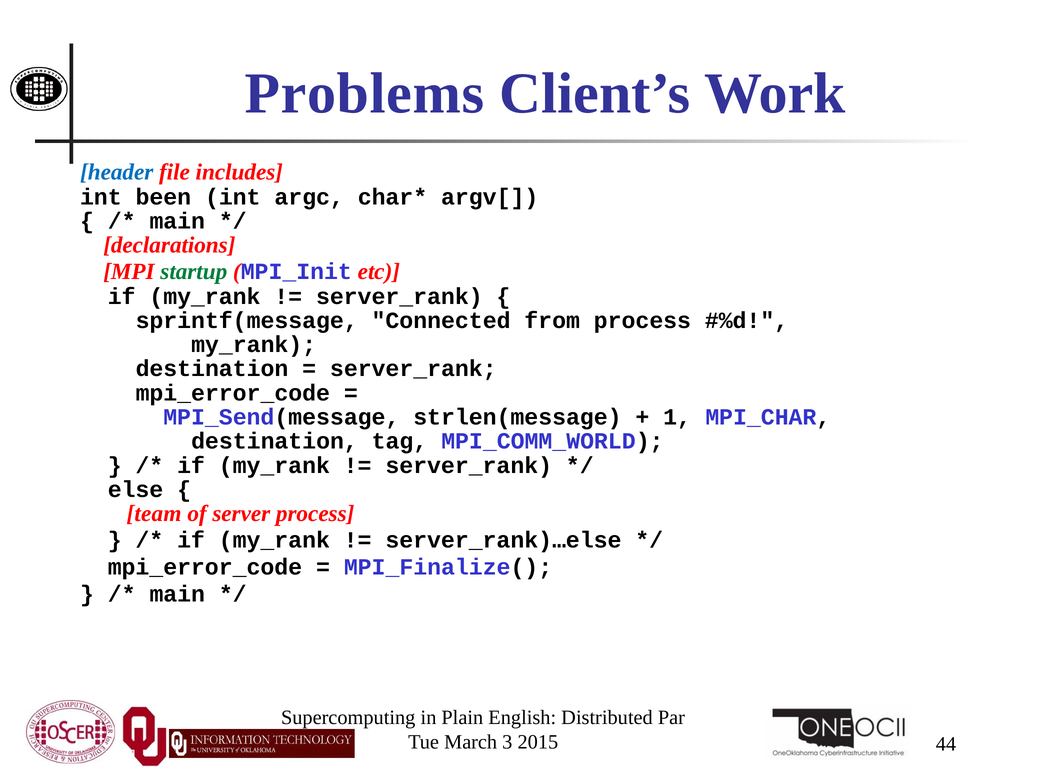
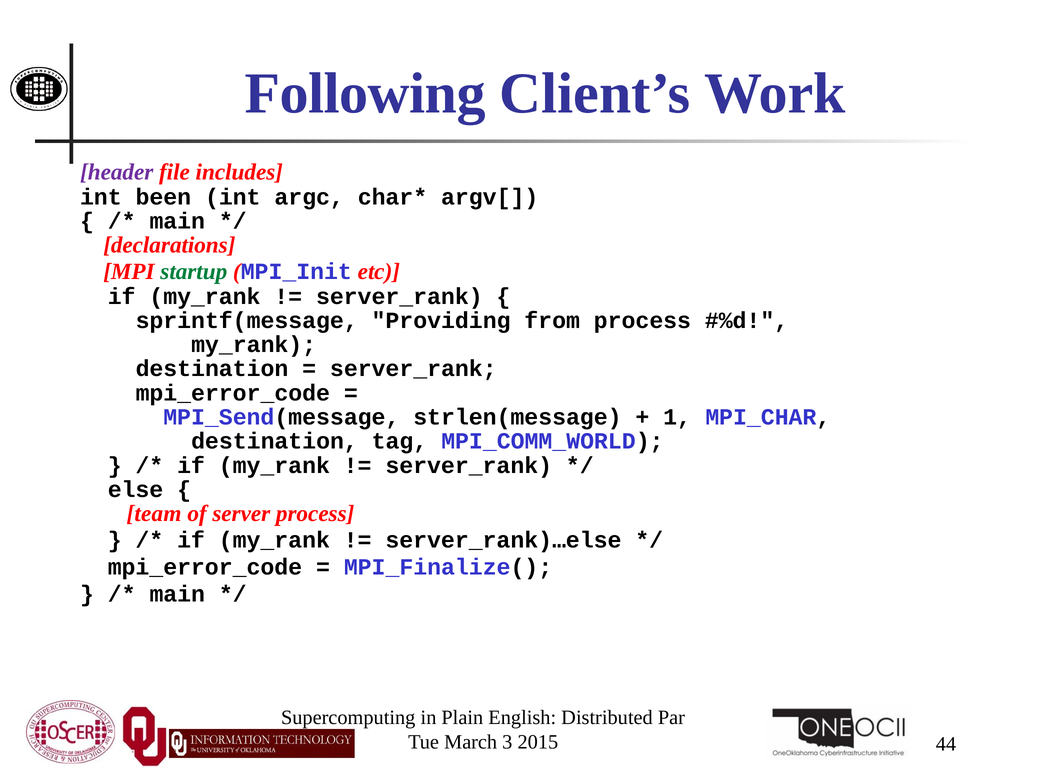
Problems: Problems -> Following (365, 94)
header colour: blue -> purple (117, 172)
Connected: Connected -> Providing (441, 320)
